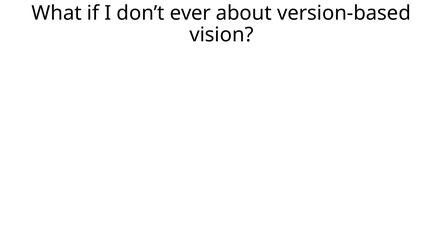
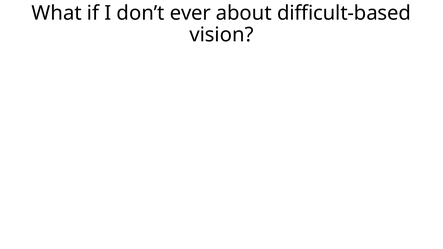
version-based: version-based -> difficult-based (344, 13)
